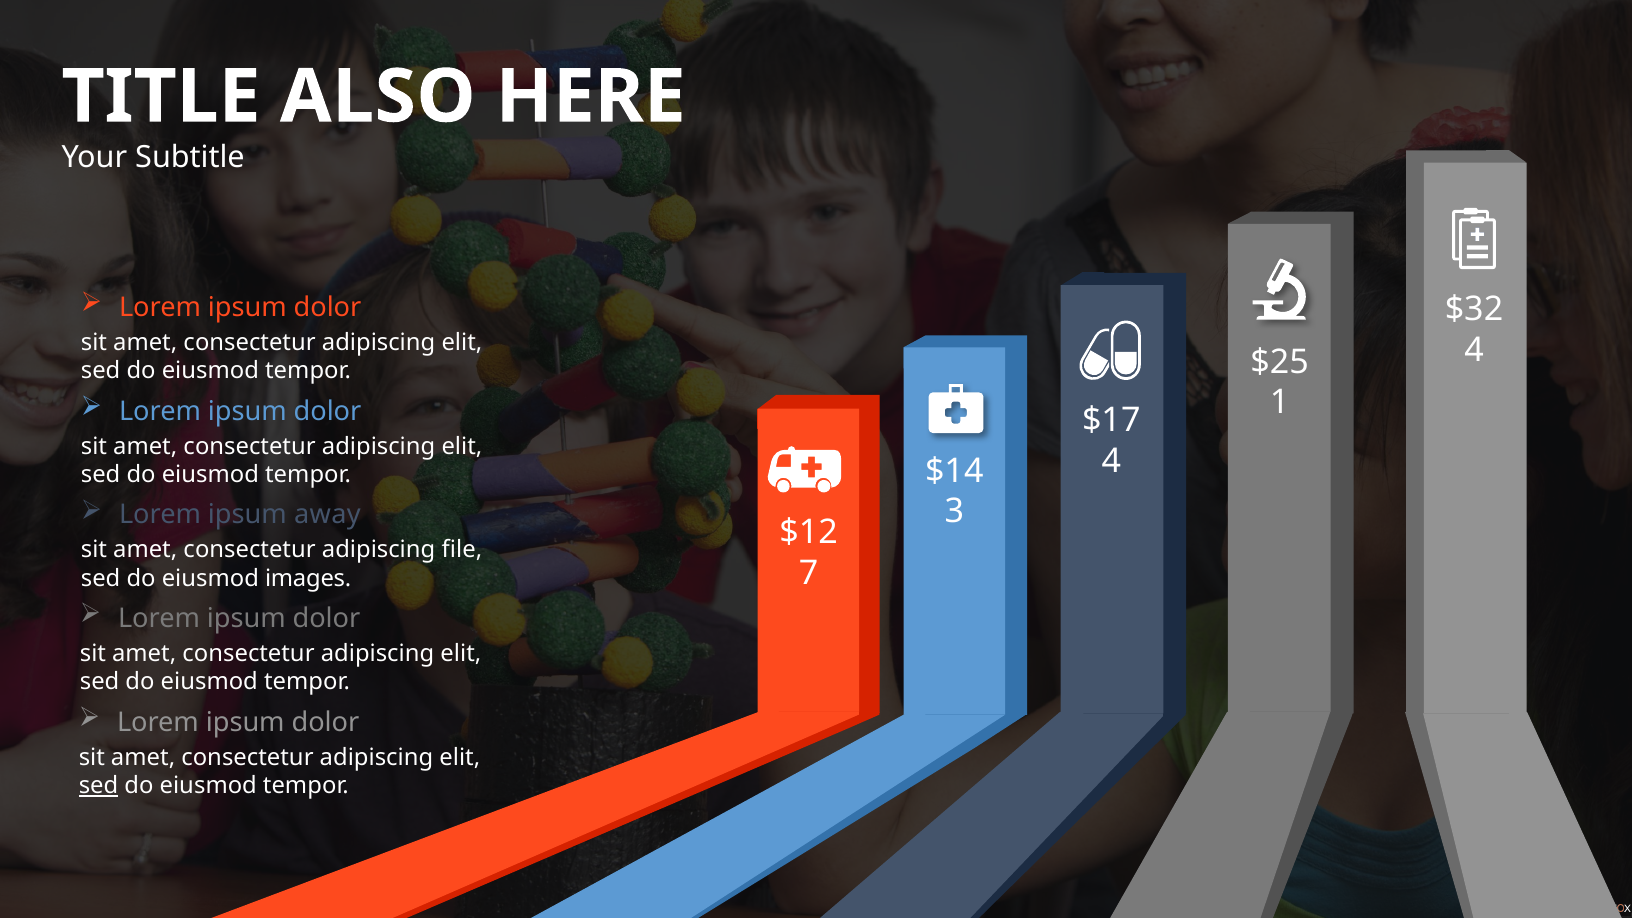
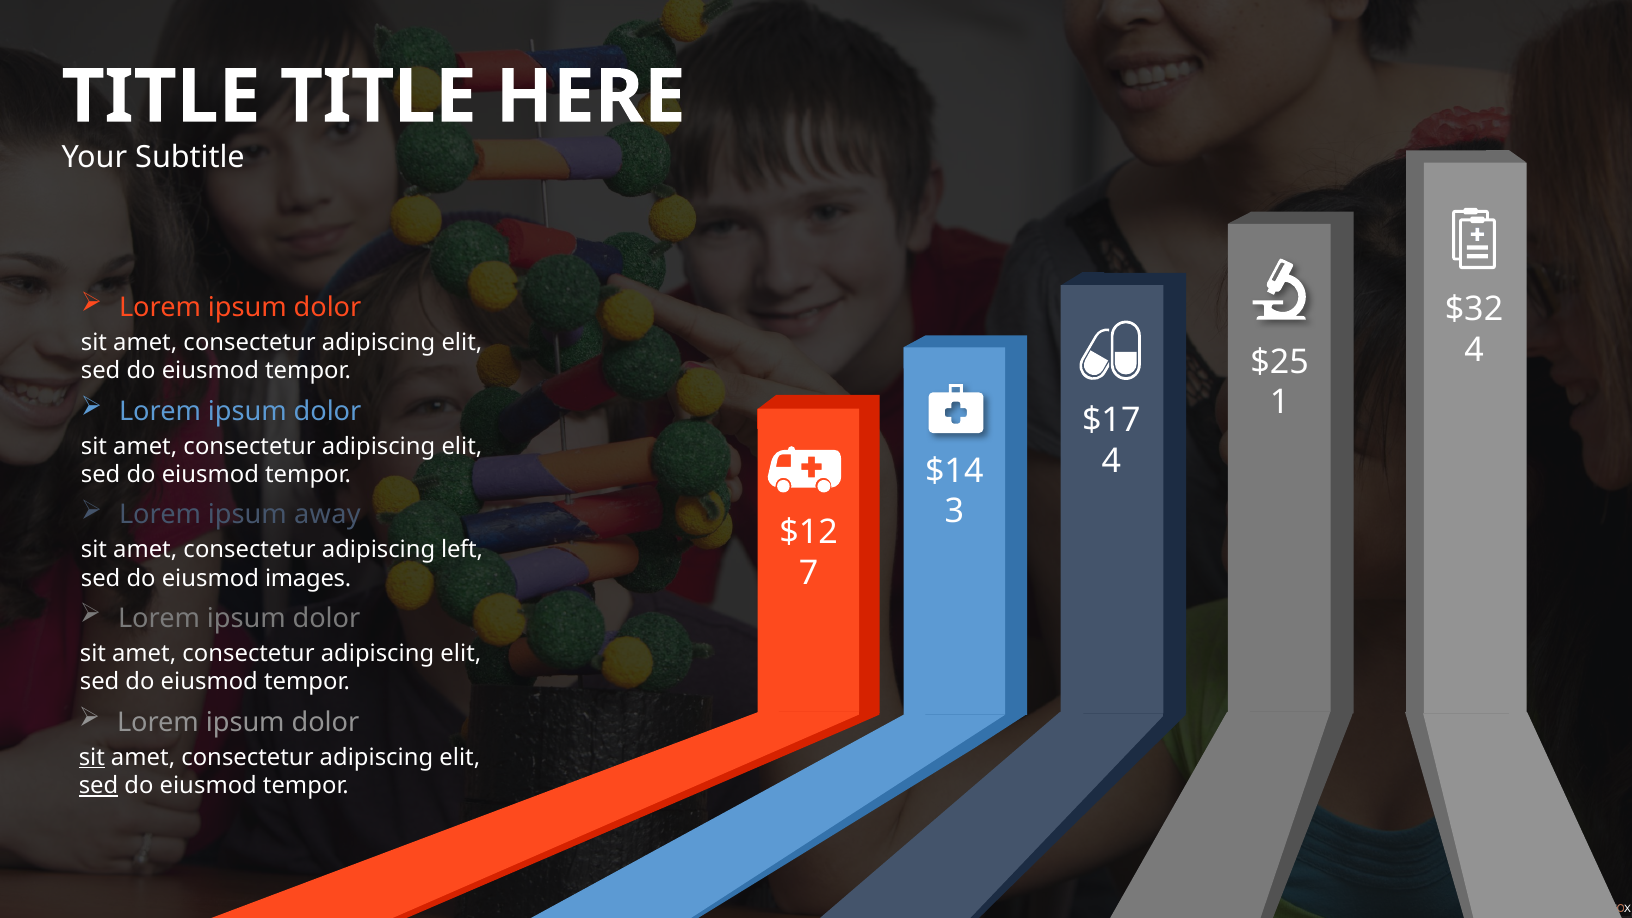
ALSO: ALSO -> TITLE (378, 97)
file: file -> left (462, 550)
sit underline: none -> present (92, 757)
